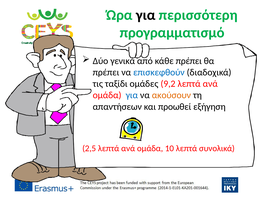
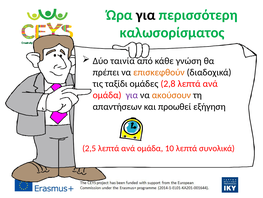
προγραμματισμό: προγραμματισμό -> καλωσορίσματος (172, 33)
γενικά: γενικά -> ταινία (123, 61)
κάθε πρέπει: πρέπει -> γνώση (189, 61)
επισκεφθούν colour: blue -> orange (159, 72)
9,2: 9,2 -> 2,8 (168, 83)
για colour: blue -> purple (132, 95)
